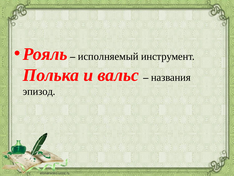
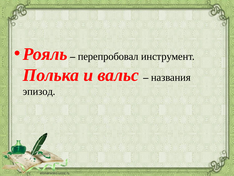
исполняемый: исполняемый -> перепробовал (108, 56)
